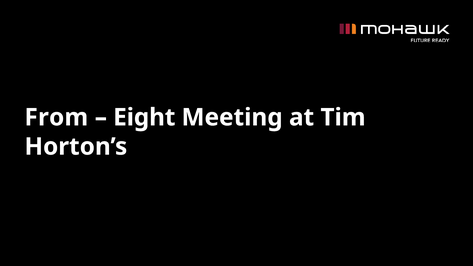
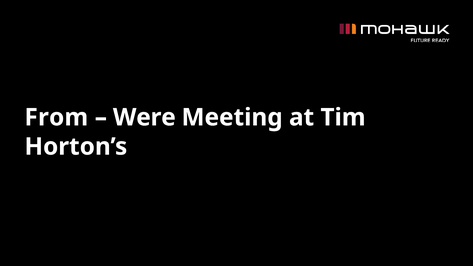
Eight: Eight -> Were (144, 117)
